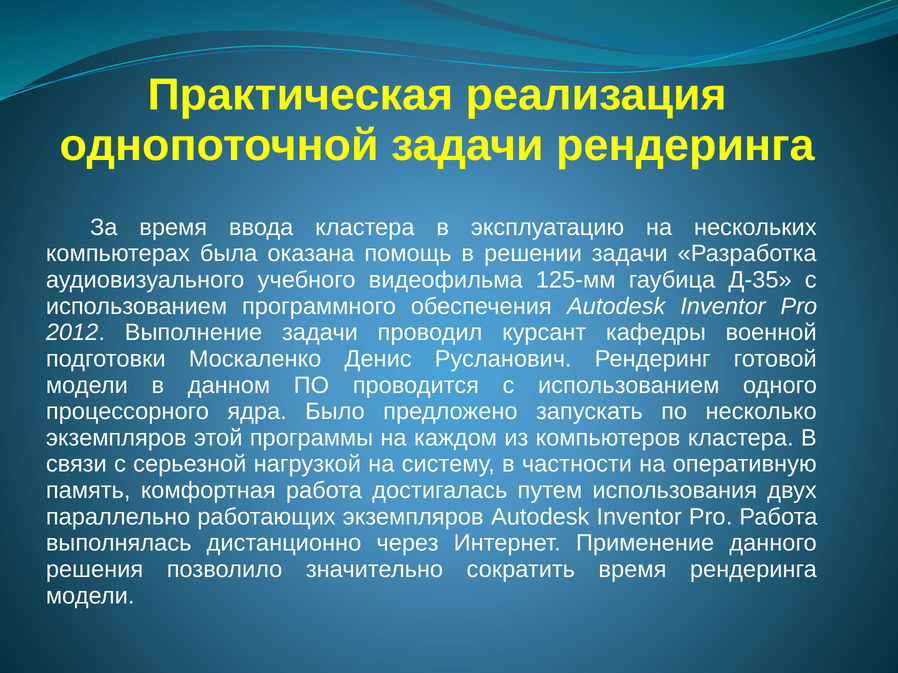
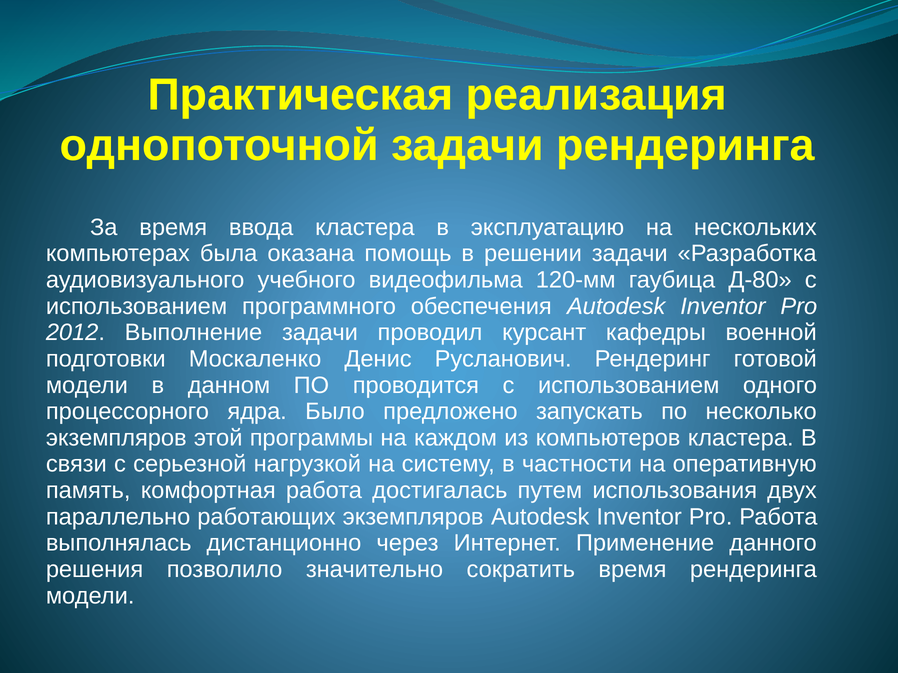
125-мм: 125-мм -> 120-мм (576, 280)
Д-35: Д-35 -> Д-80 (760, 280)
